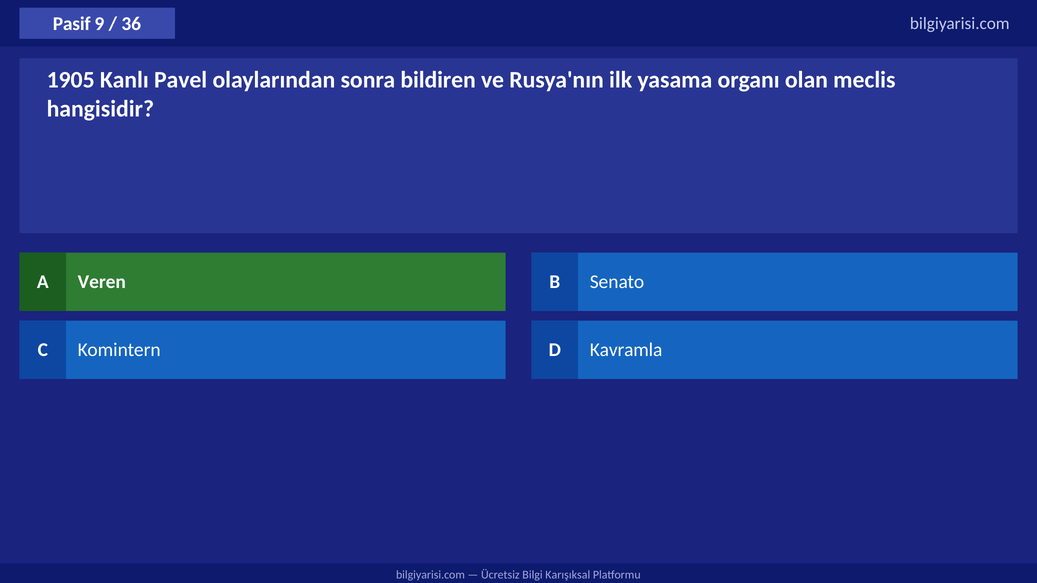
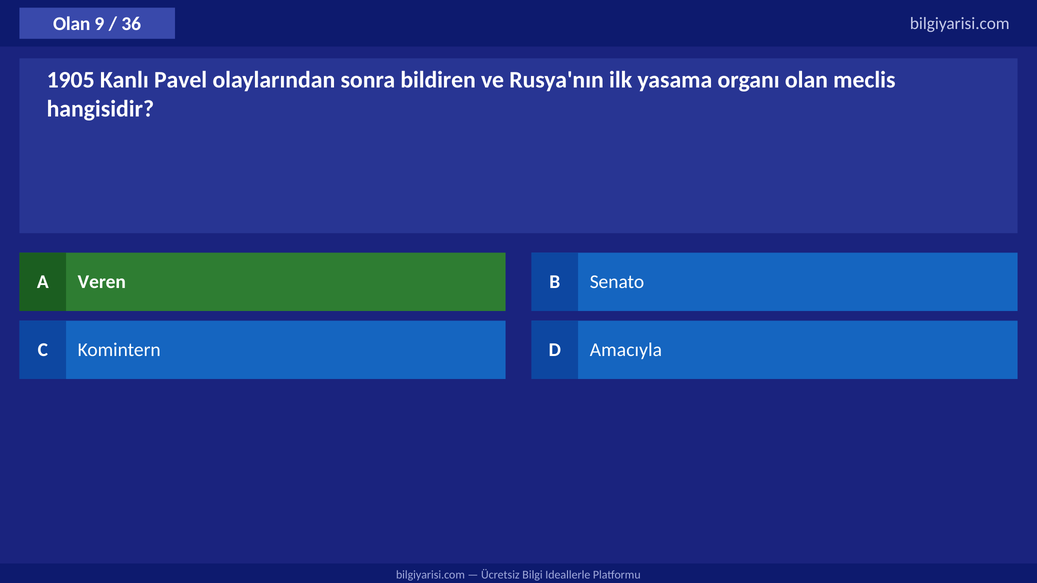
Pasif: Pasif -> Olan (72, 24)
Kavramla: Kavramla -> Amacıyla (626, 350)
Karışıksal: Karışıksal -> Ideallerle (568, 575)
